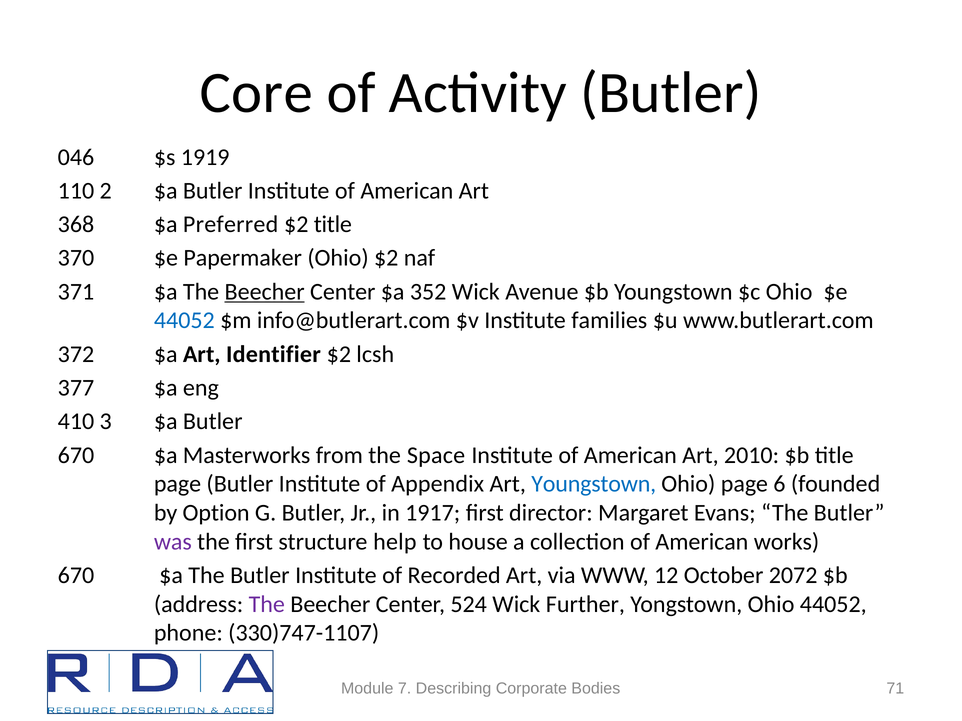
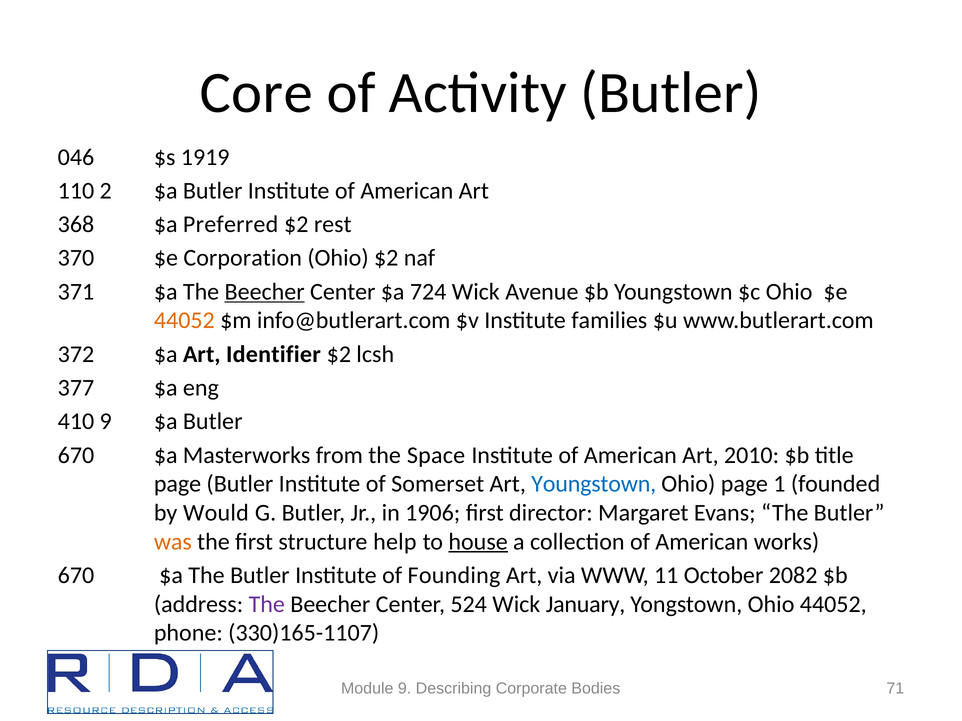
$2 title: title -> rest (333, 225)
Papermaker: Papermaker -> Corporation (243, 258)
352: 352 -> 724 (428, 292)
44052 colour: blue -> orange (184, 321)
410 3: 3 -> 9 (106, 422)
Appendix: Appendix -> Somerset (438, 484)
6: 6 -> 1 (779, 484)
Option: Option -> Would (216, 513)
1917: 1917 -> 1906 (433, 513)
was colour: purple -> orange (173, 542)
house underline: none -> present (478, 542)
Recorded: Recorded -> Founding (454, 576)
12: 12 -> 11 (666, 576)
2072: 2072 -> 2082 (793, 576)
Further: Further -> January (586, 605)
330)747-1107: 330)747-1107 -> 330)165-1107 (304, 633)
Module 7: 7 -> 9 (405, 689)
